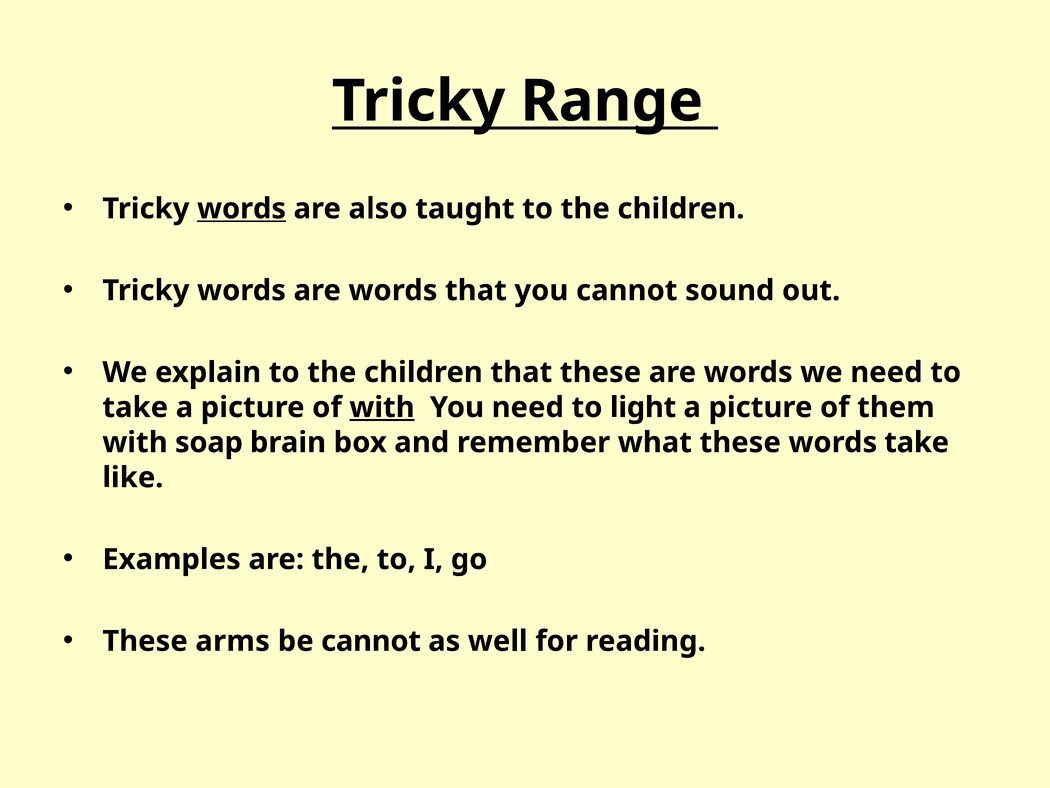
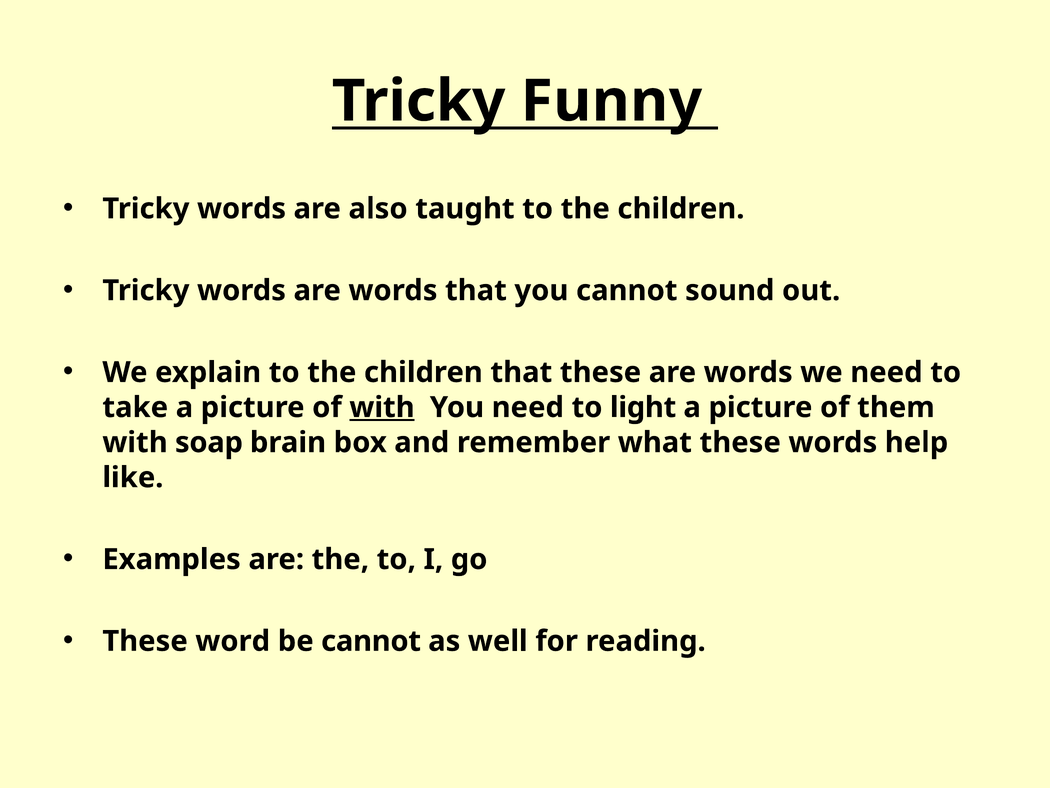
Range: Range -> Funny (611, 101)
words underline: present -> none (242, 209)
words take: take -> help (916, 442)
arms: arms -> word (233, 641)
